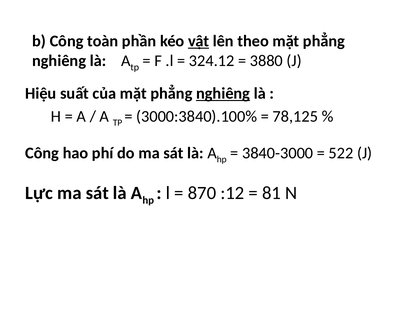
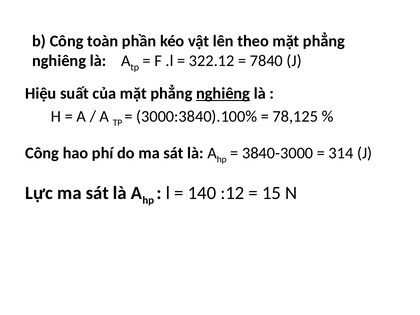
vật underline: present -> none (199, 41)
324.12: 324.12 -> 322.12 (212, 61)
3880: 3880 -> 7840 (266, 61)
522: 522 -> 314 (341, 153)
870: 870 -> 140 (202, 193)
81: 81 -> 15 (272, 193)
